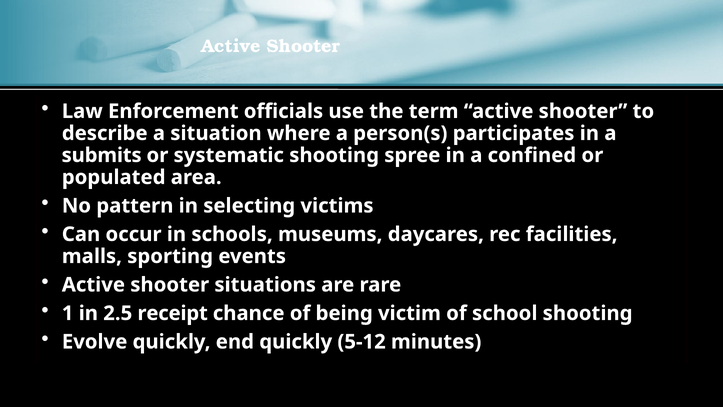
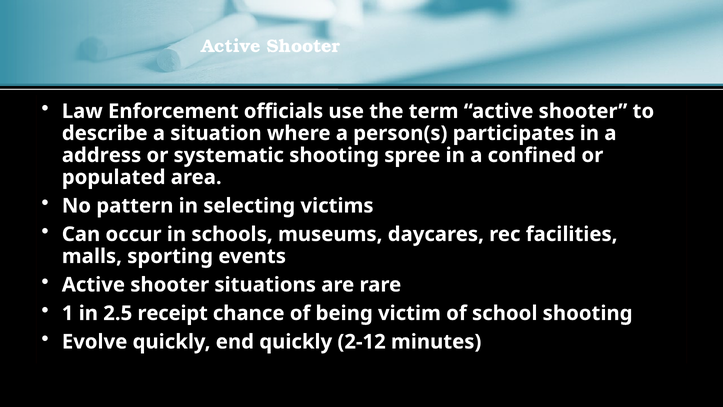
submits: submits -> address (102, 155)
5-12: 5-12 -> 2-12 (362, 342)
